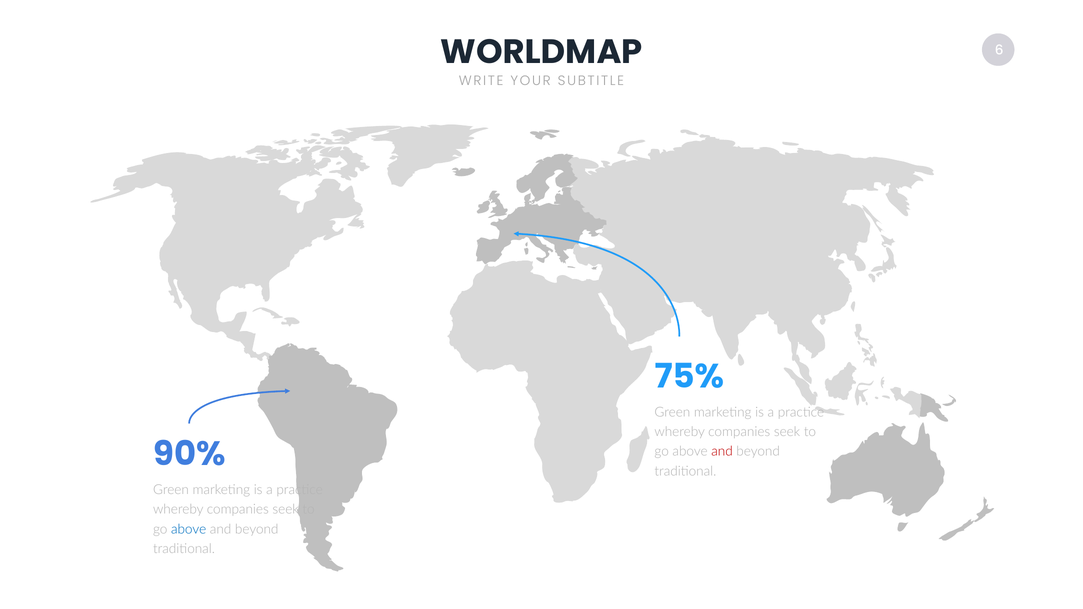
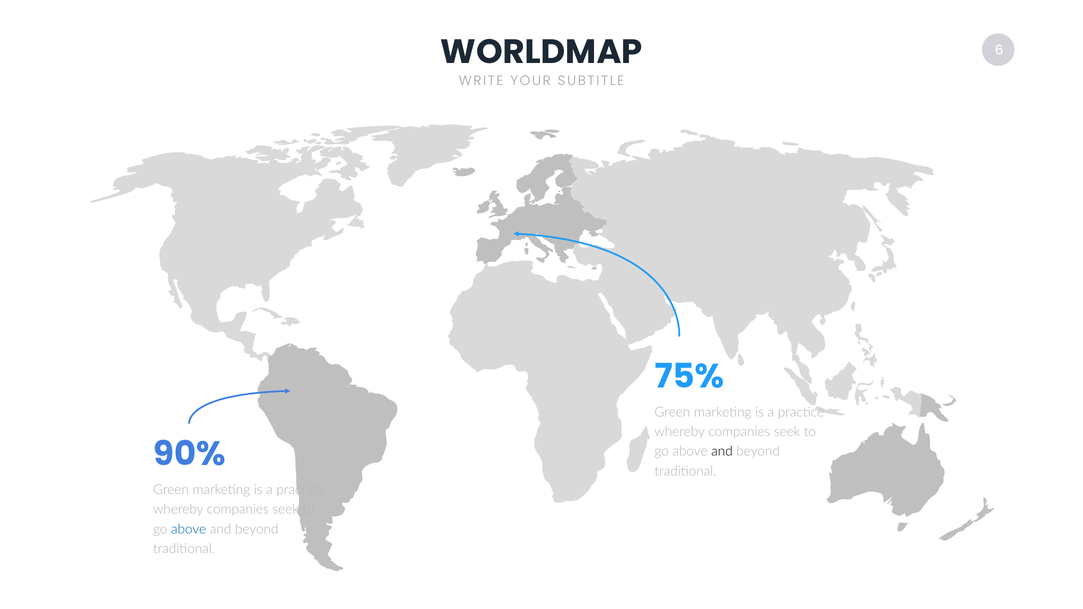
and colour: red -> black (722, 452)
